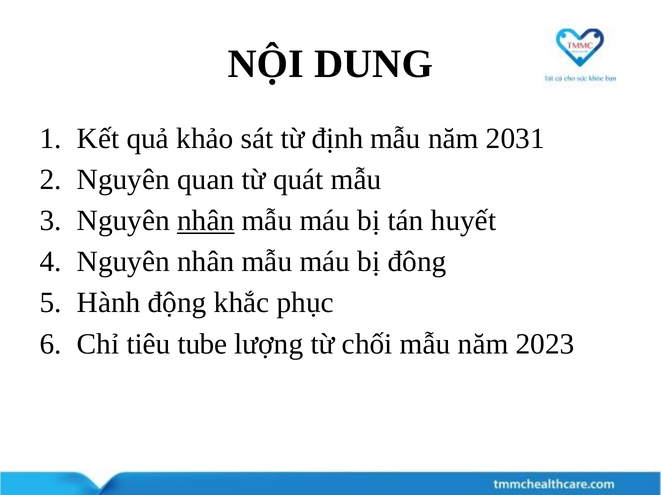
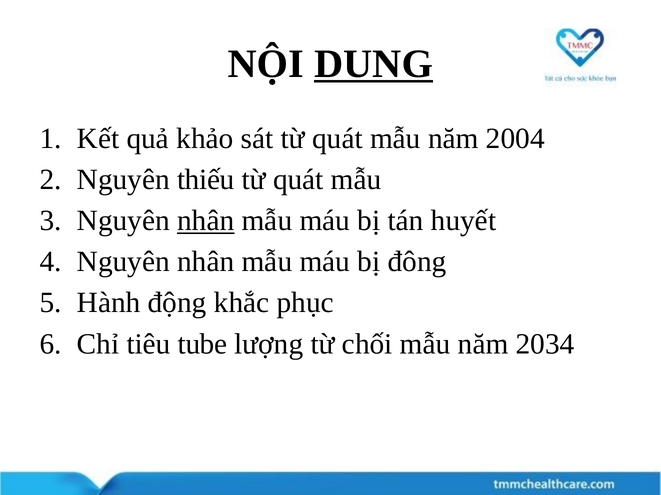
DUNG underline: none -> present (374, 64)
sát từ định: định -> quát (337, 139)
2031: 2031 -> 2004 (515, 139)
quan: quan -> thiếu (206, 180)
2023: 2023 -> 2034 (545, 344)
